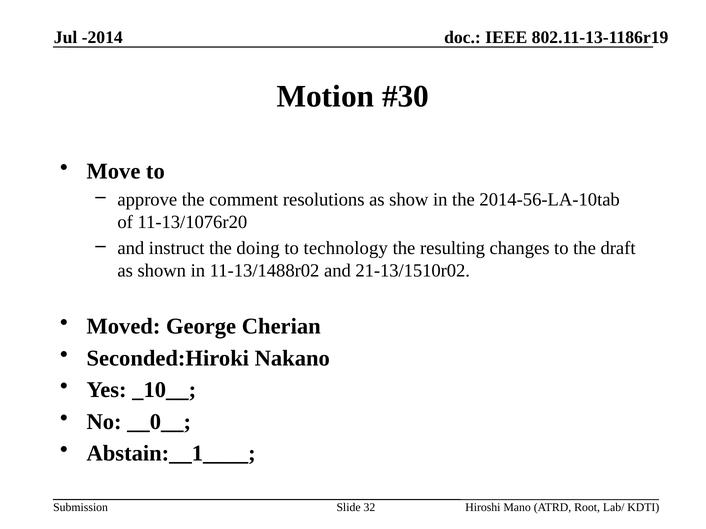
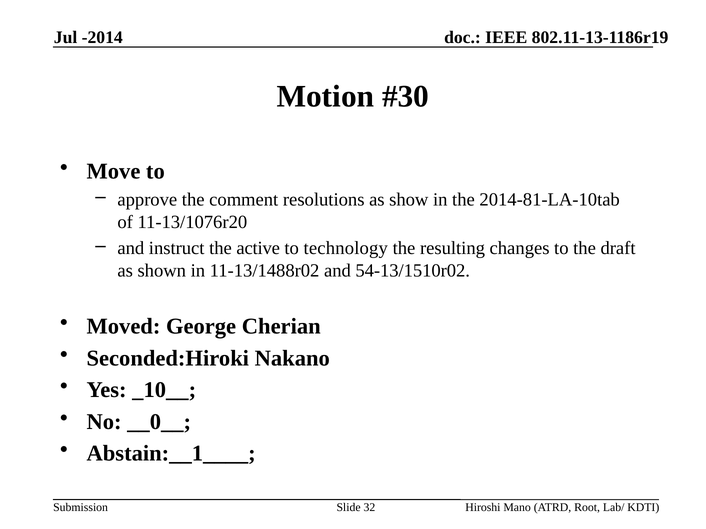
2014-56-LA-10tab: 2014-56-LA-10tab -> 2014-81-LA-10tab (550, 200)
doing: doing -> active (258, 249)
21-13/1510r02: 21-13/1510r02 -> 54-13/1510r02 (413, 271)
